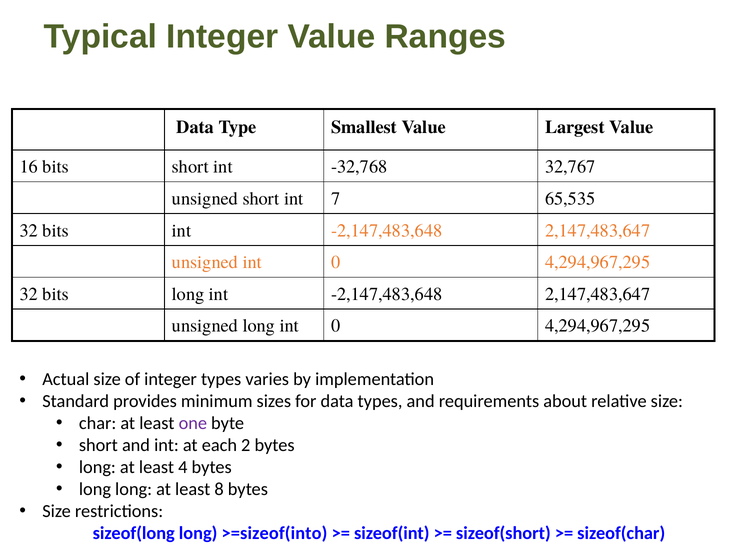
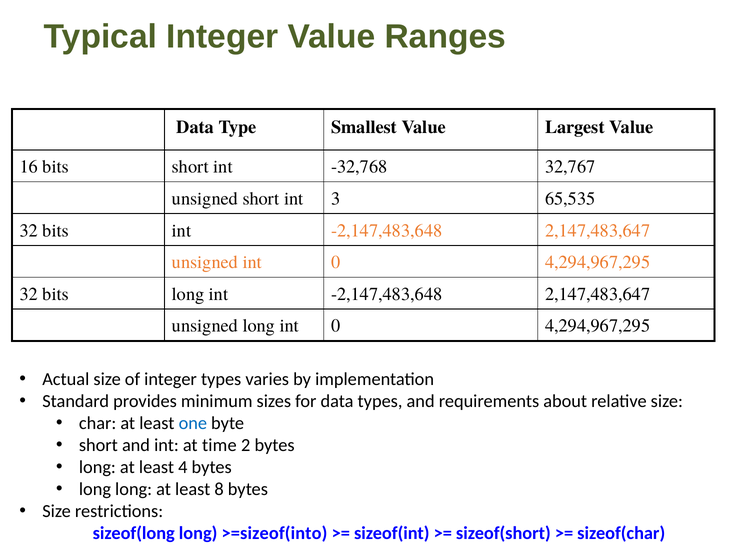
7: 7 -> 3 (336, 199)
one colour: purple -> blue (193, 423)
each: each -> time (219, 445)
